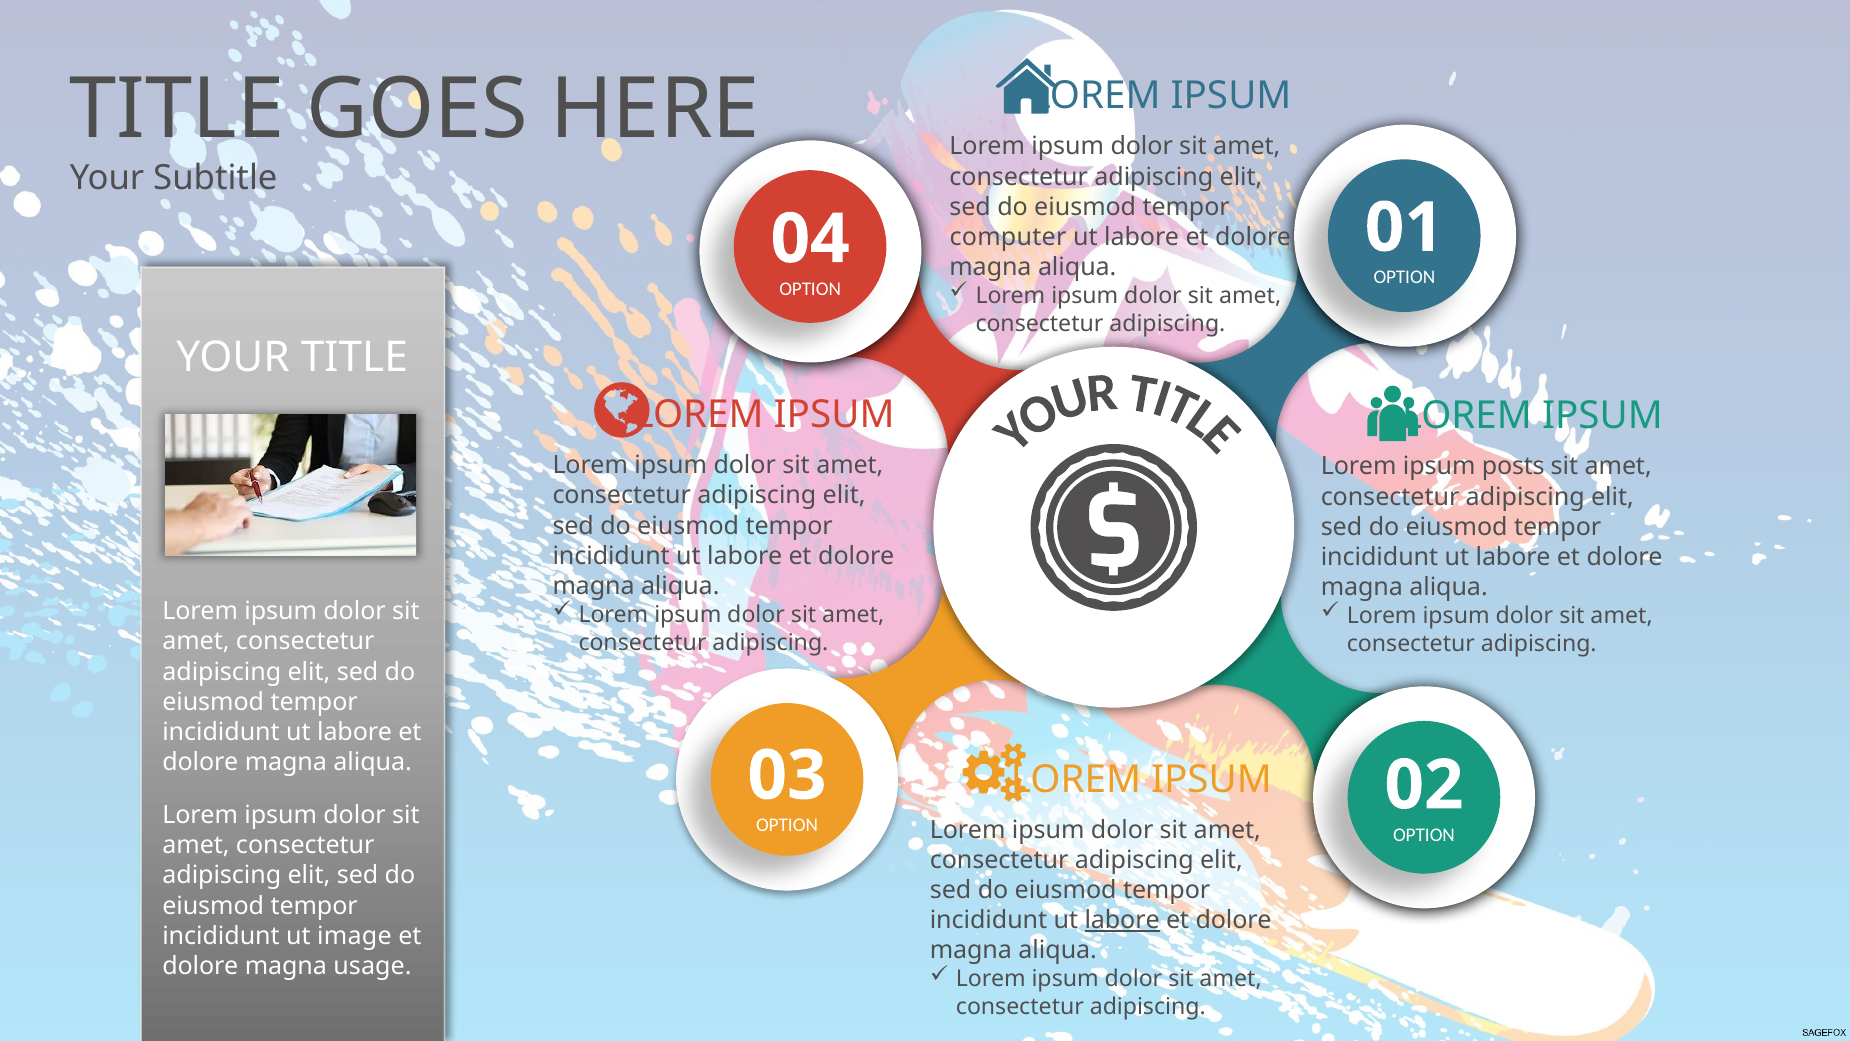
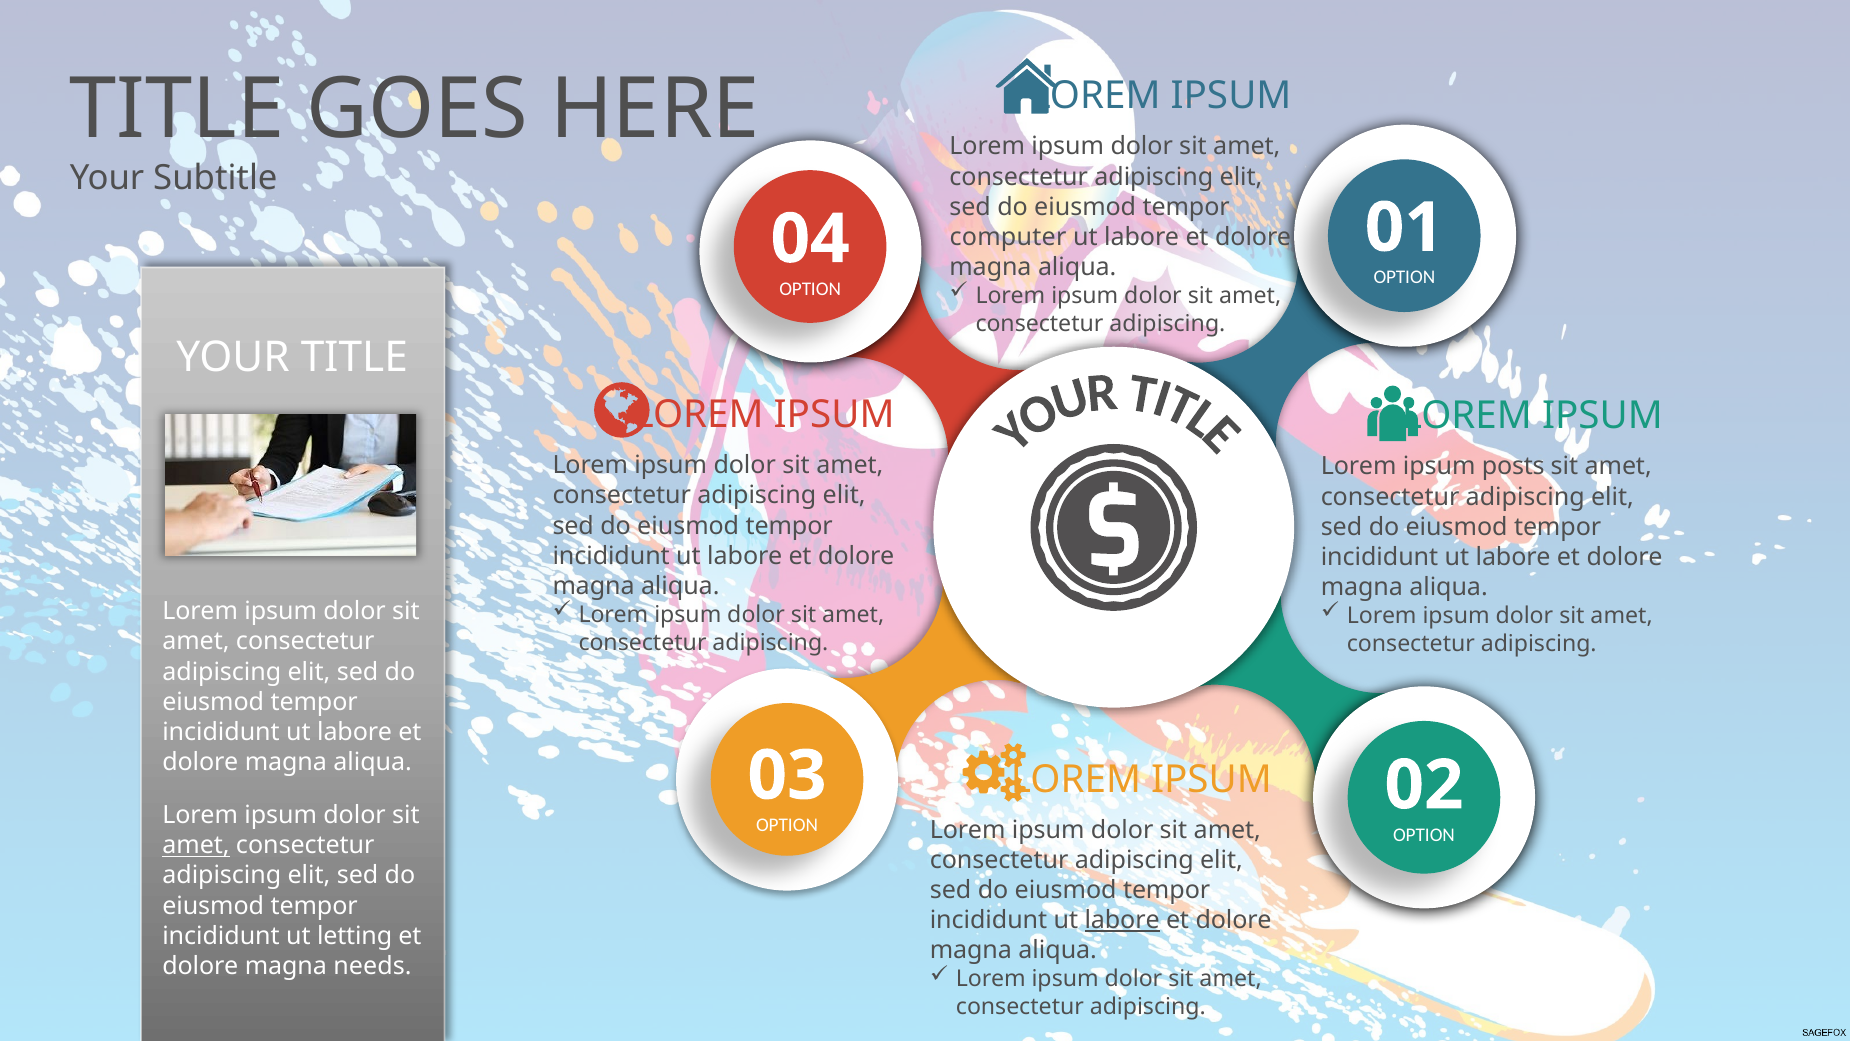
amet underline: none -> present (196, 845)
image: image -> letting (355, 935)
usage: usage -> needs (372, 966)
